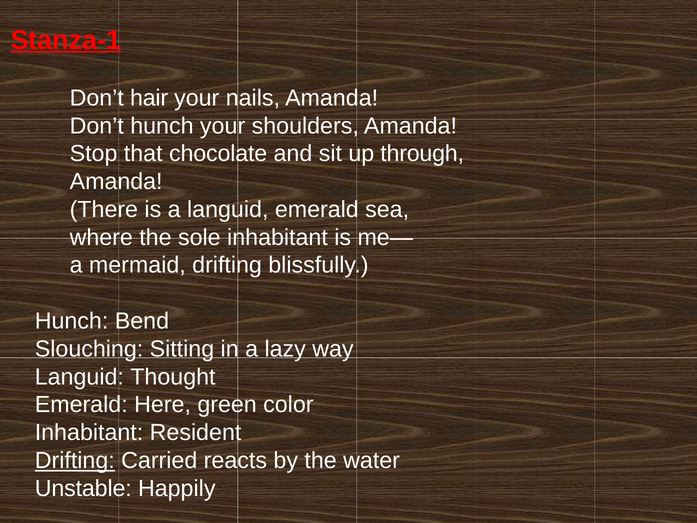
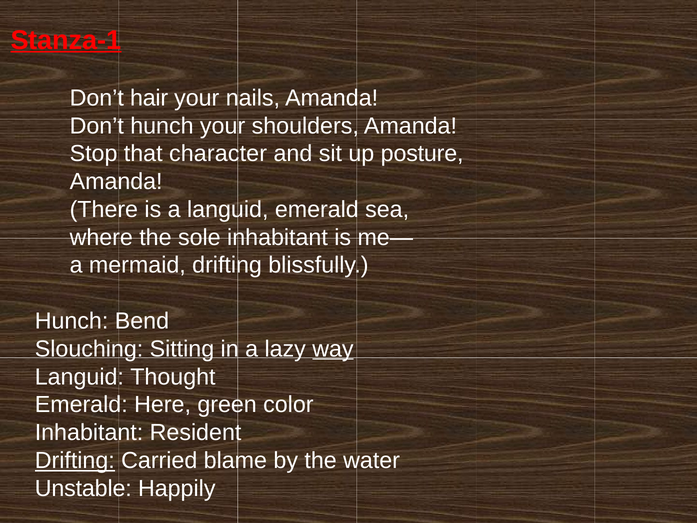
chocolate: chocolate -> character (218, 154)
through: through -> posture (422, 154)
way underline: none -> present (333, 349)
reacts: reacts -> blame (235, 460)
